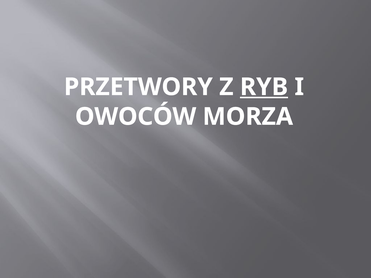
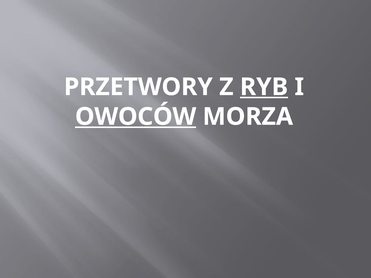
OWOCÓW underline: none -> present (136, 117)
